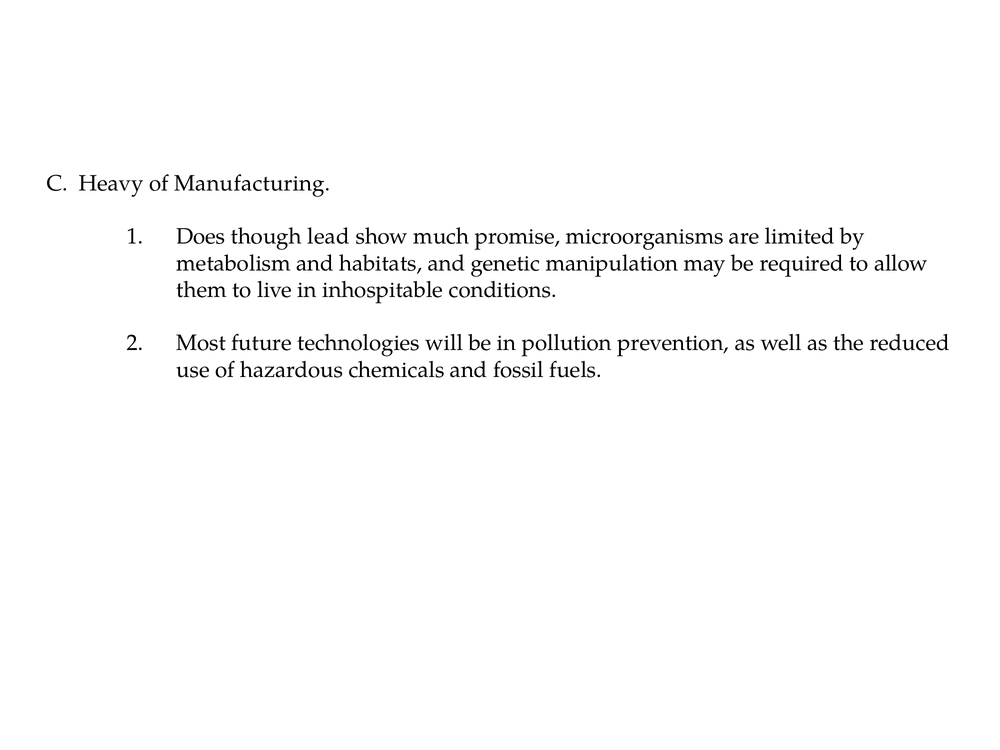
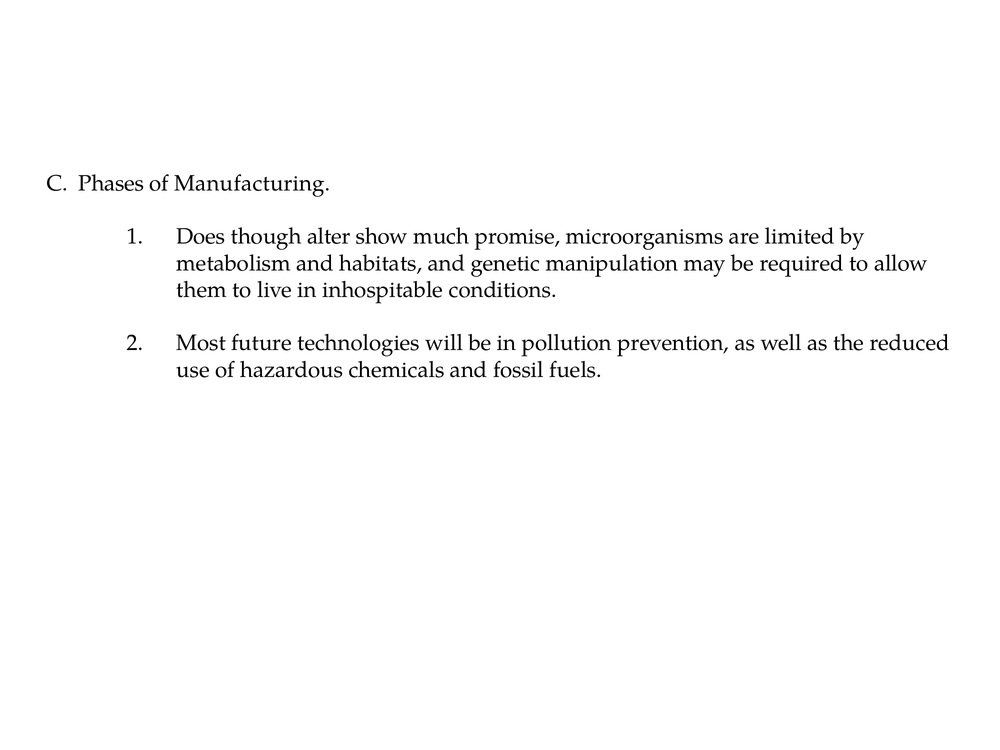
Heavy: Heavy -> Phases (111, 183)
lead: lead -> alter (329, 237)
